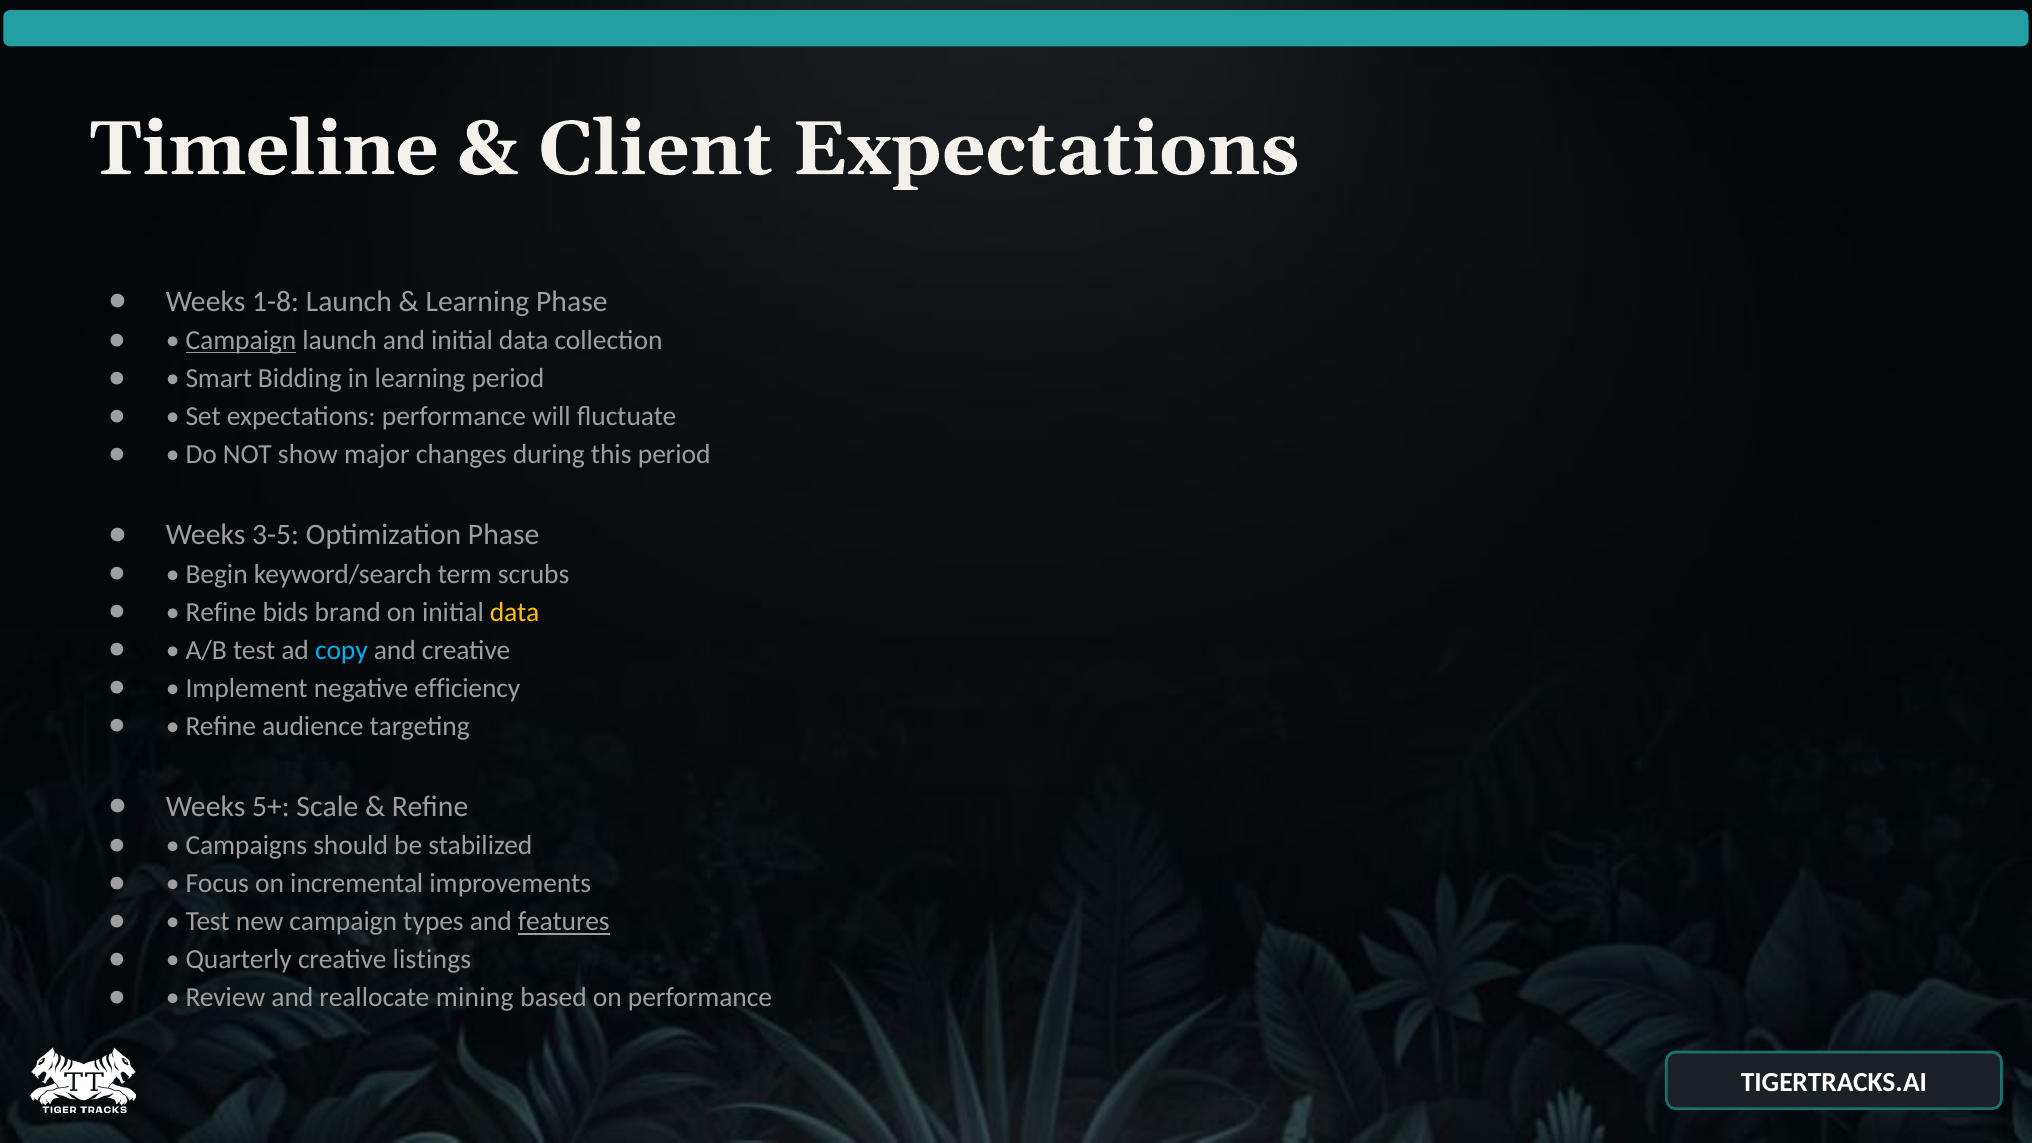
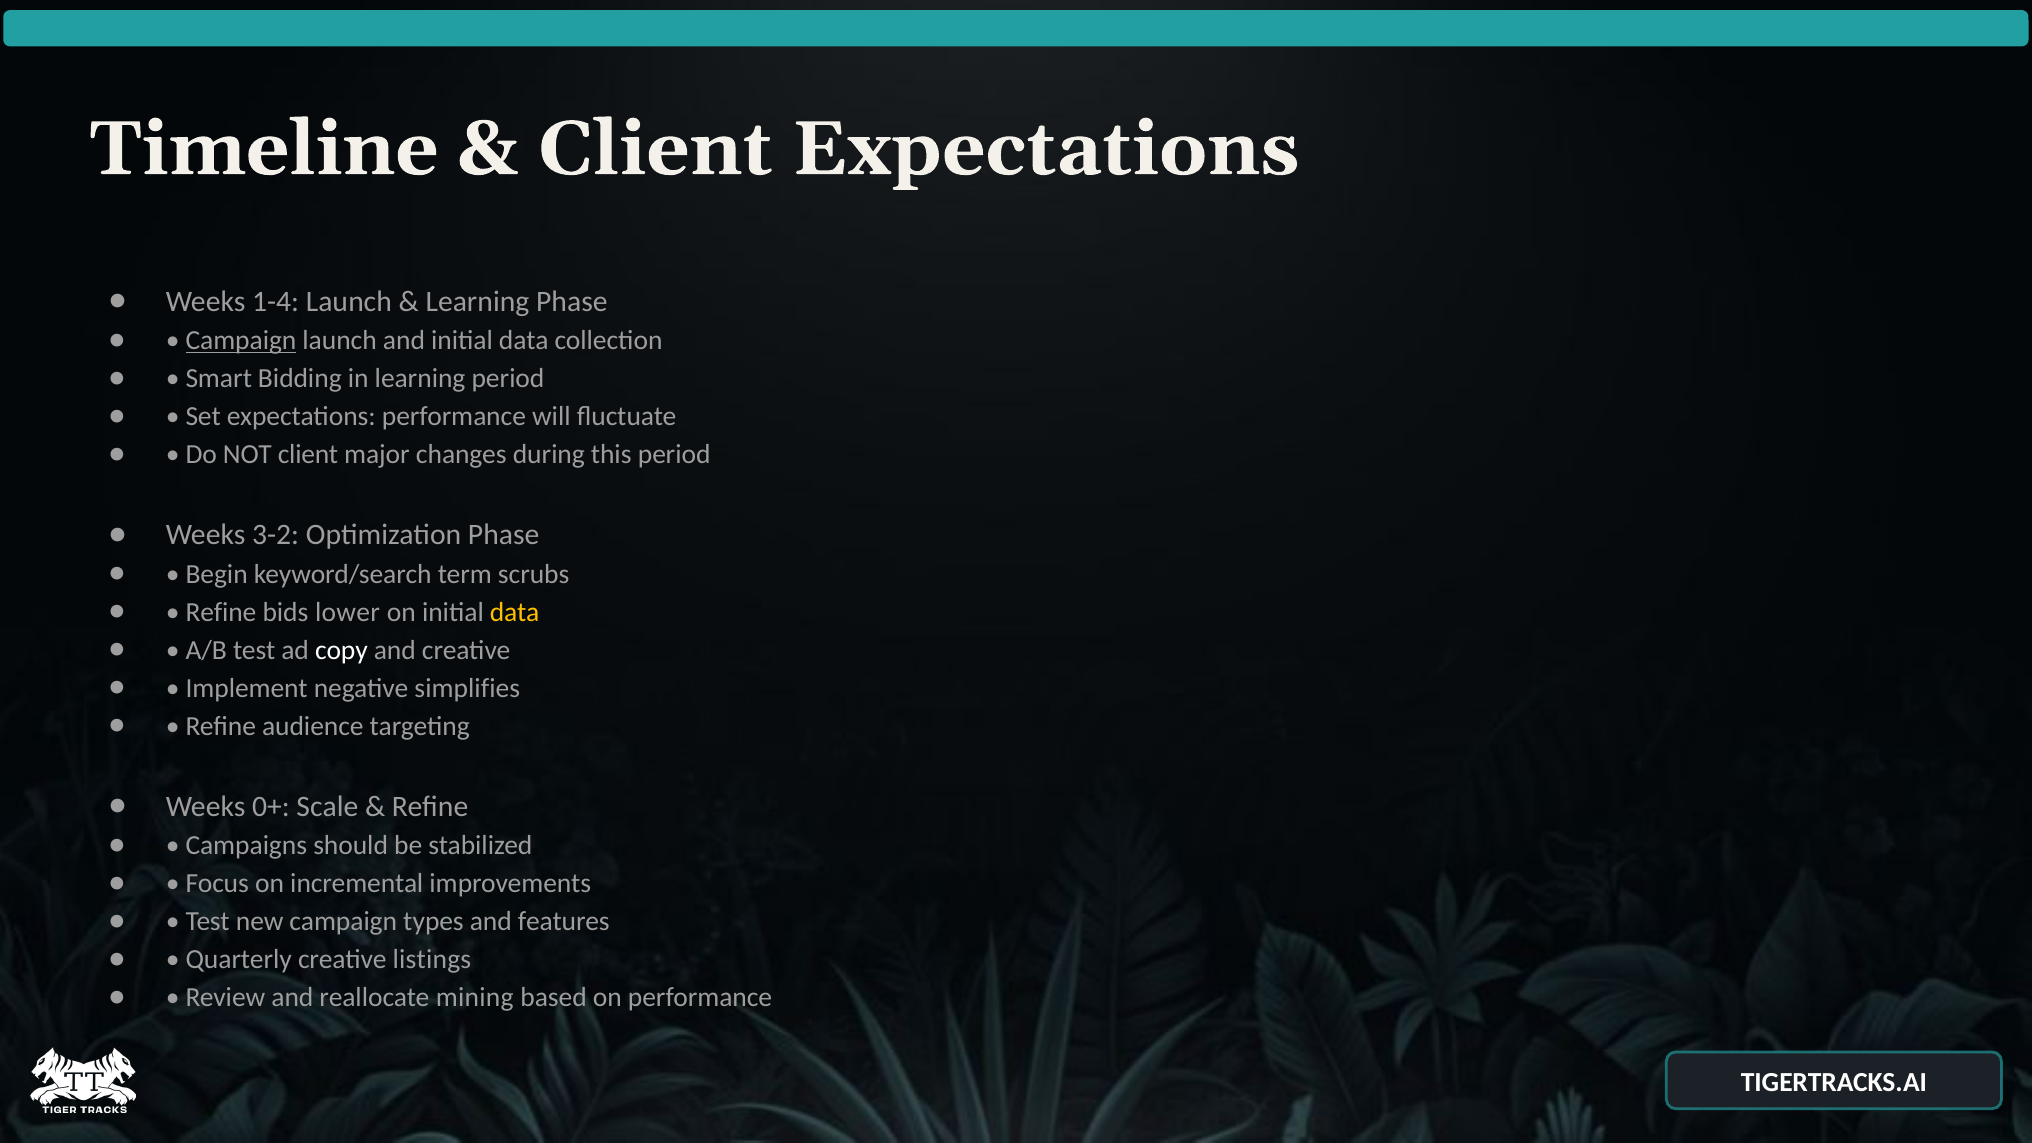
1-8: 1-8 -> 1-4 (276, 302)
NOT show: show -> client (308, 455)
3-5: 3-5 -> 3-2 (276, 535)
brand: brand -> lower (348, 612)
copy colour: light blue -> white (341, 650)
efficiency: efficiency -> simplifies (467, 688)
5+: 5+ -> 0+ (271, 807)
features underline: present -> none (564, 922)
